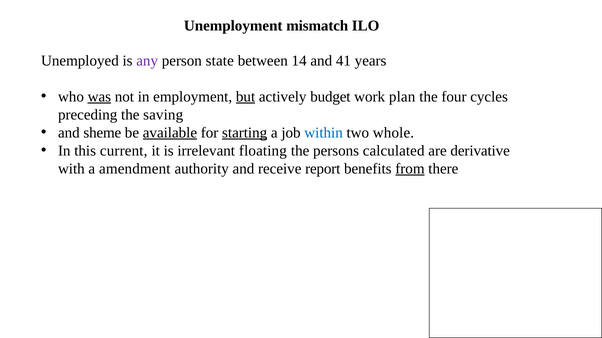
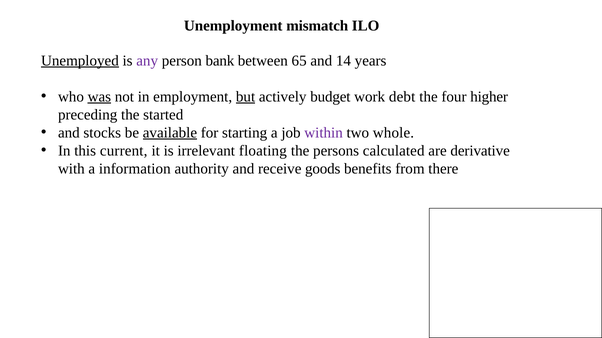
Unemployed underline: none -> present (80, 61)
state: state -> bank (220, 61)
14: 14 -> 65 (299, 61)
41: 41 -> 14 (343, 61)
plan: plan -> debt (402, 97)
cycles: cycles -> higher (489, 97)
saving: saving -> started (163, 115)
sheme: sheme -> stocks (102, 133)
starting underline: present -> none (245, 133)
within colour: blue -> purple (324, 133)
amendment: amendment -> information (135, 169)
report: report -> goods (323, 169)
from underline: present -> none (410, 169)
